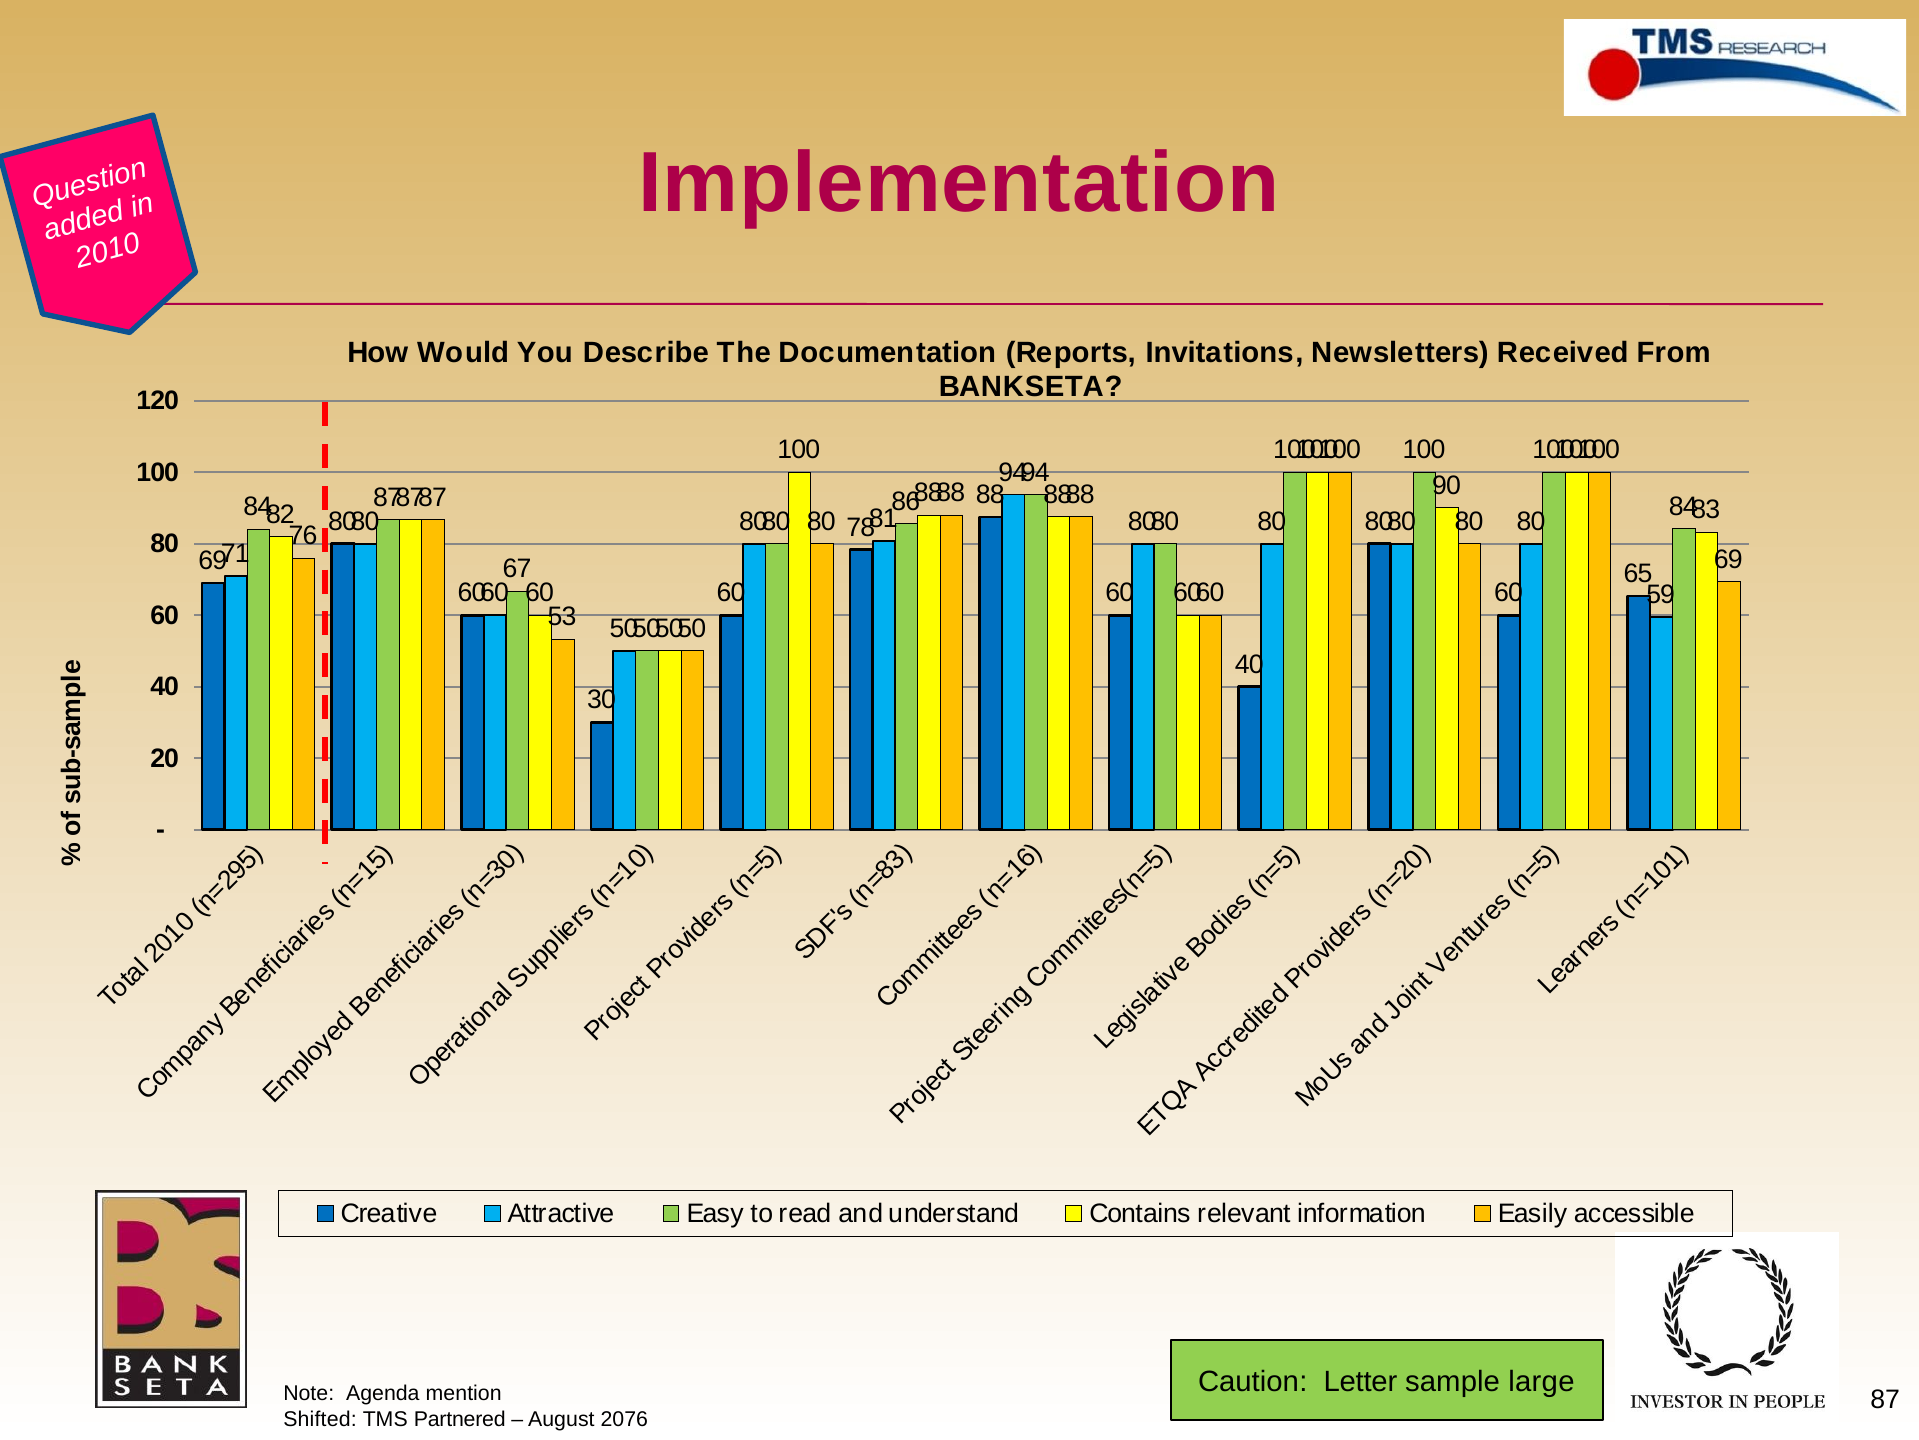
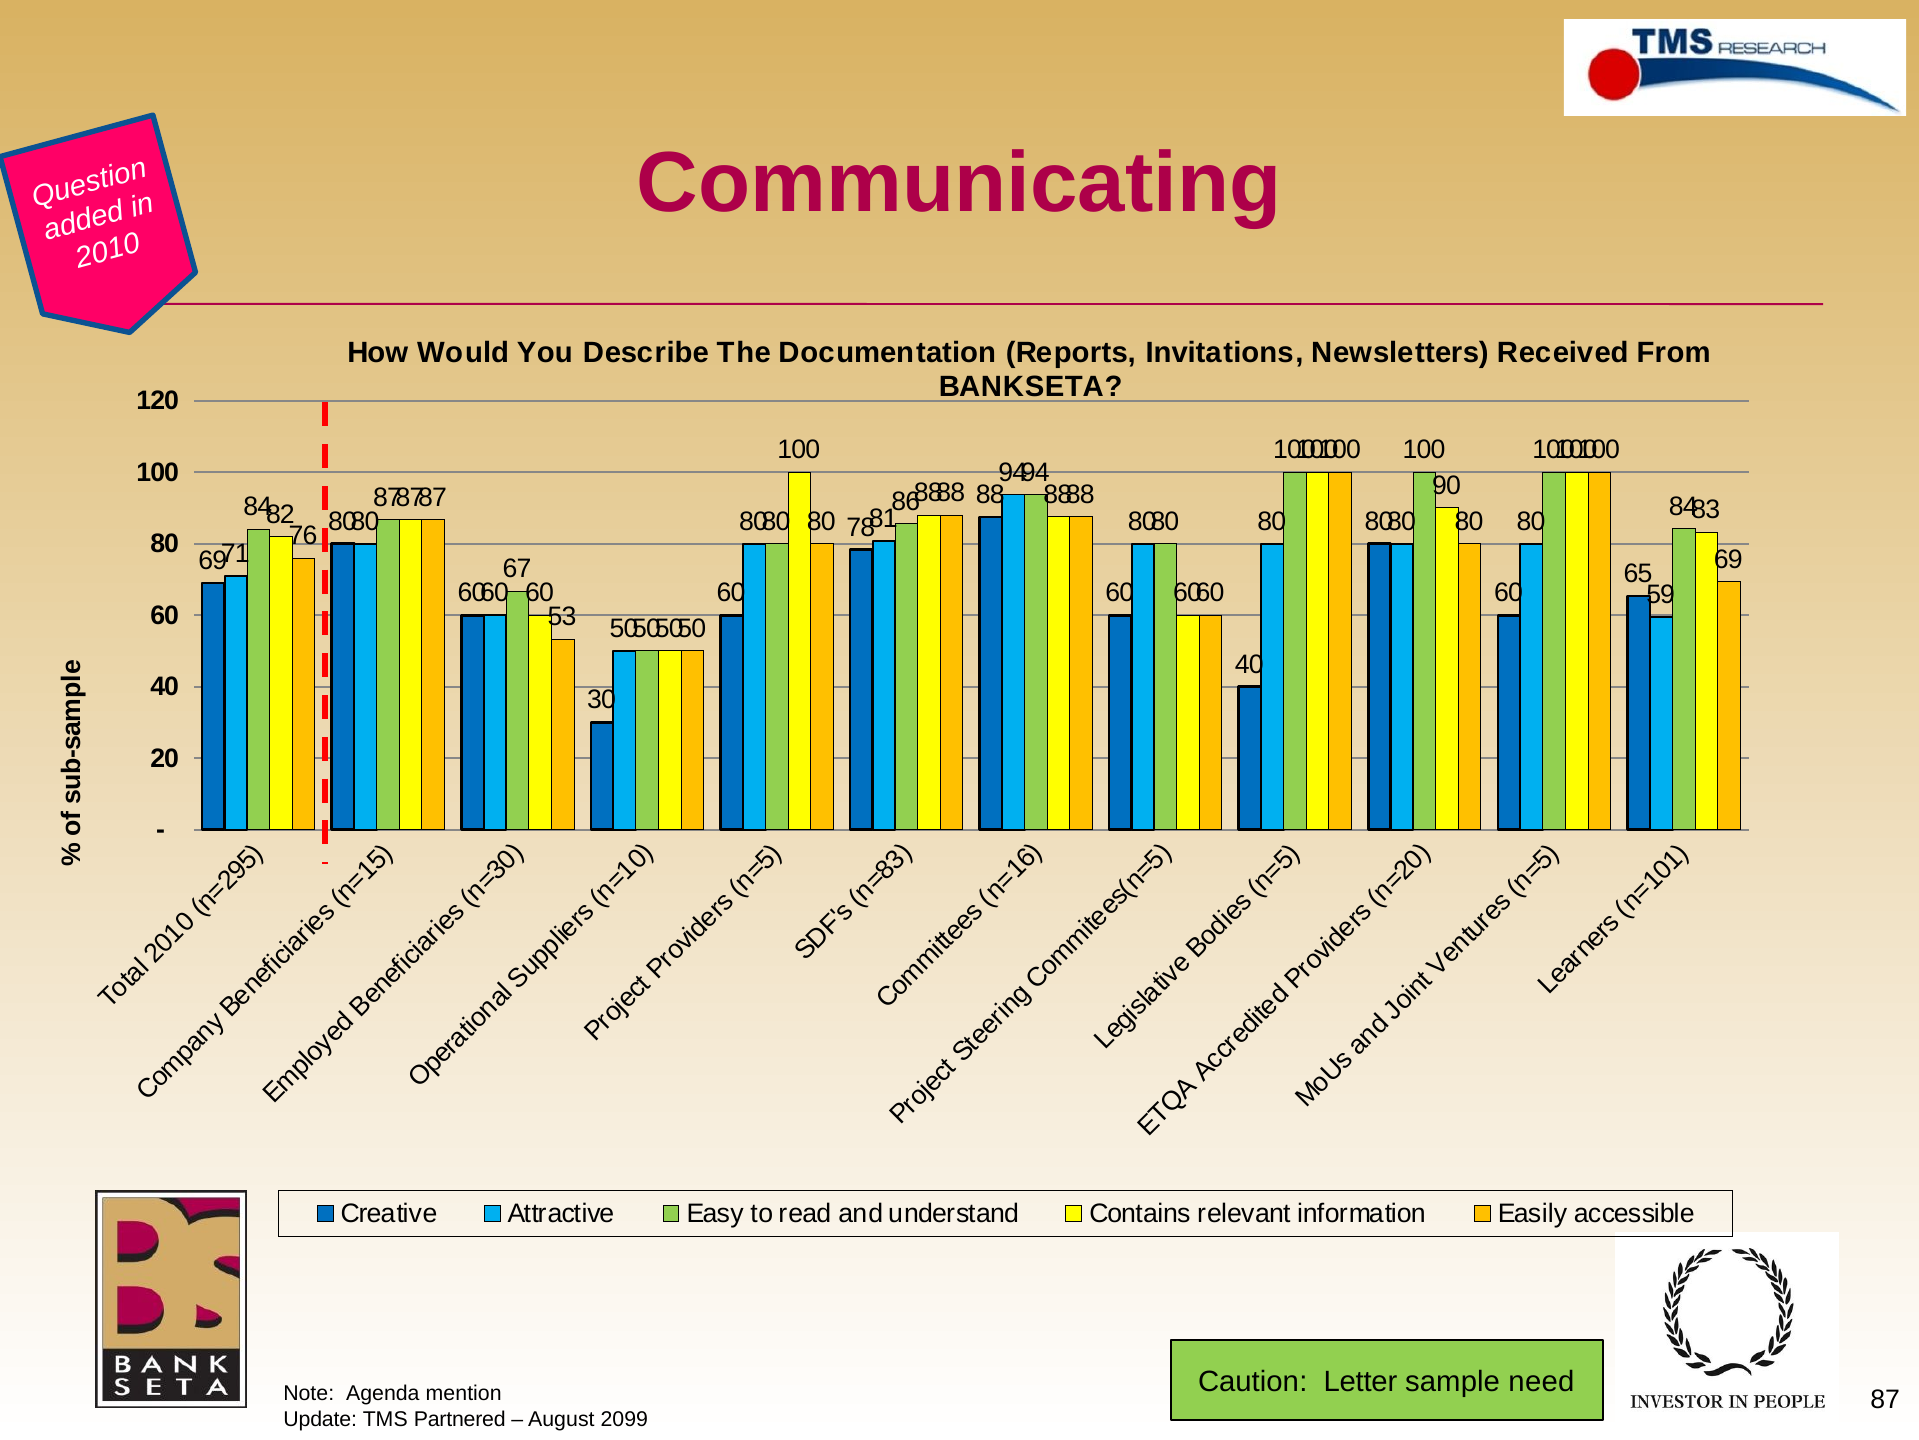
Implementation: Implementation -> Communicating (959, 183)
large: large -> need (1541, 1381)
Shifted: Shifted -> Update (320, 1419)
2076: 2076 -> 2099 (624, 1419)
